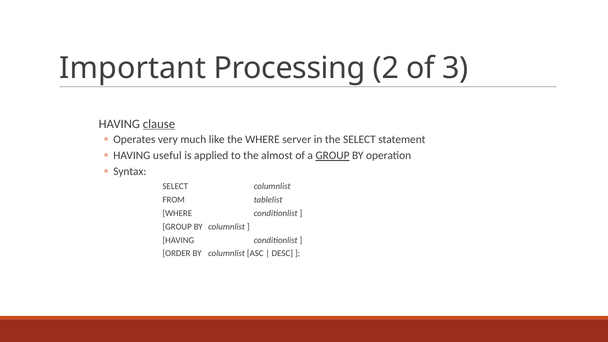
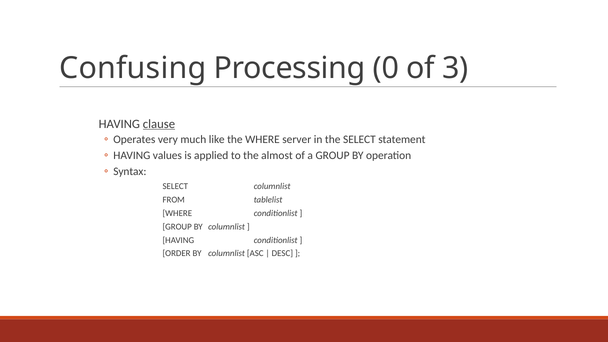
Important: Important -> Confusing (133, 68)
2: 2 -> 0 (386, 68)
useful: useful -> values (167, 156)
GROUP underline: present -> none (333, 156)
